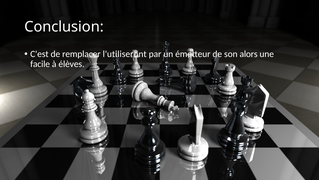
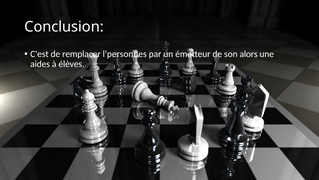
l'utiliseront: l'utiliseront -> l'personnes (125, 54)
facile: facile -> aides (40, 64)
